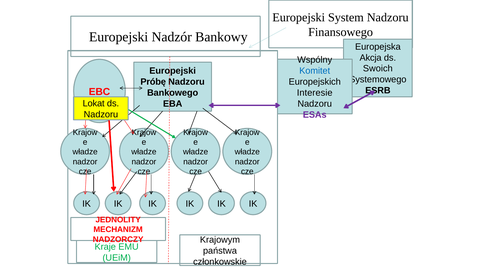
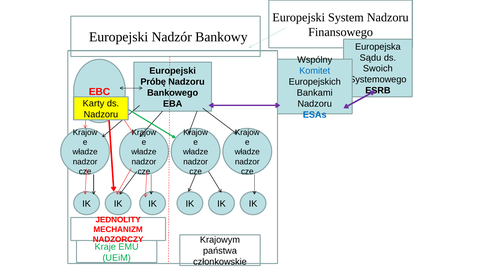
Akcja: Akcja -> Sądu (370, 58)
Interesie: Interesie -> Bankami (315, 93)
Lokat: Lokat -> Karty (94, 103)
ESAs colour: purple -> blue (315, 114)
